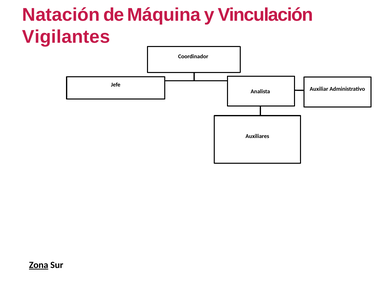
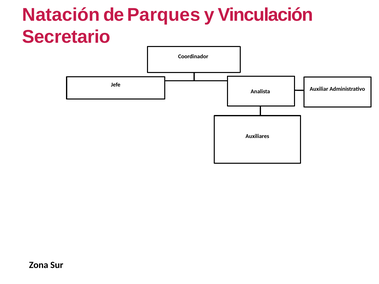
Máquina: Máquina -> Parques (164, 15)
Vigilantes: Vigilantes -> Secretario (66, 37)
Zona underline: present -> none (39, 265)
